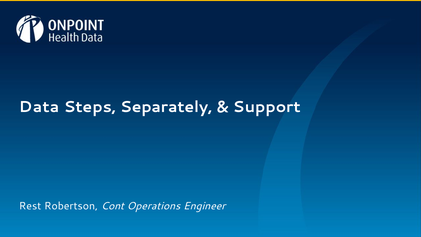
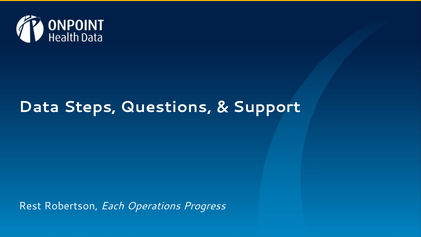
Separately: Separately -> Questions (166, 107)
Cont: Cont -> Each (112, 206)
Engineer: Engineer -> Progress (204, 206)
